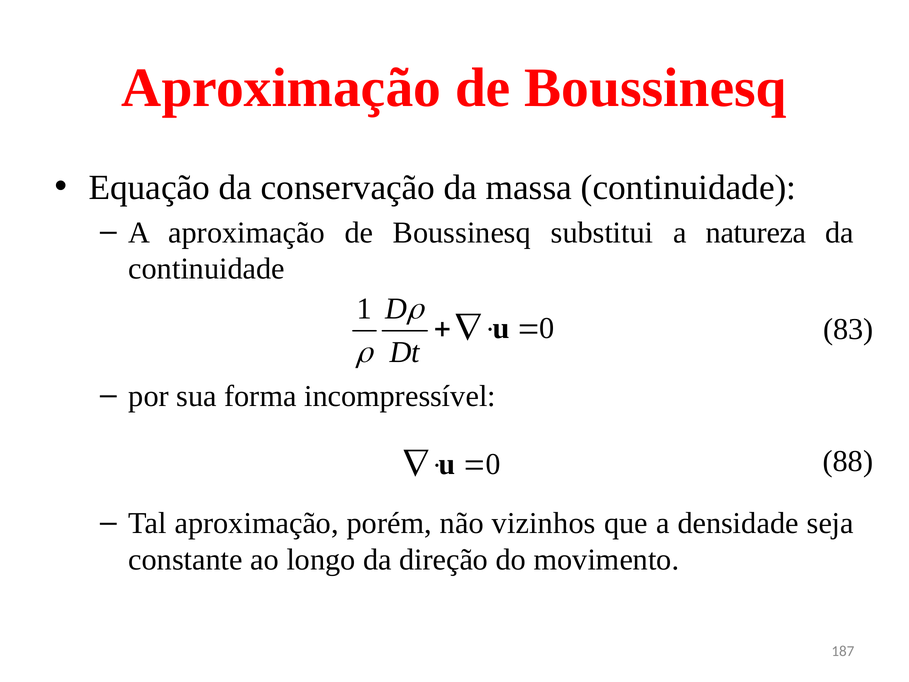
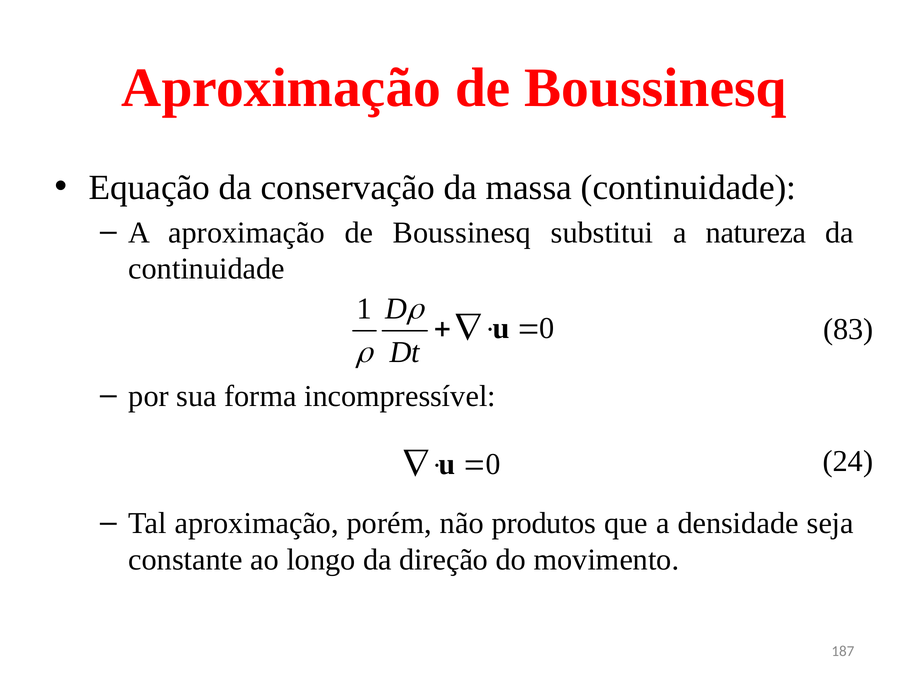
88: 88 -> 24 (848, 461)
vizinhos: vizinhos -> produtos (544, 523)
